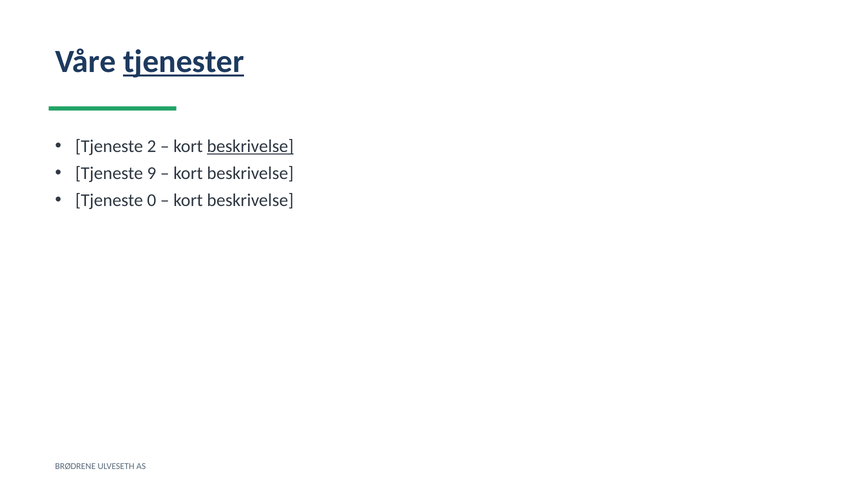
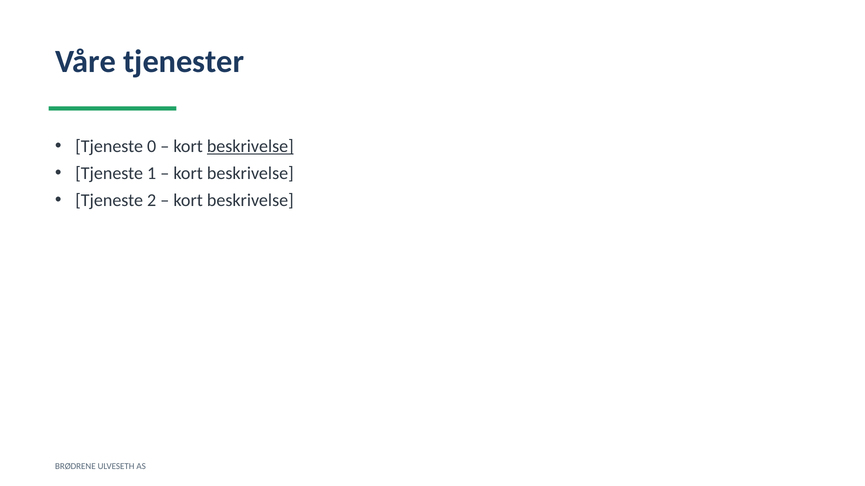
tjenester underline: present -> none (184, 62)
2: 2 -> 0 (152, 147)
9: 9 -> 1 (152, 174)
0: 0 -> 2 (152, 201)
